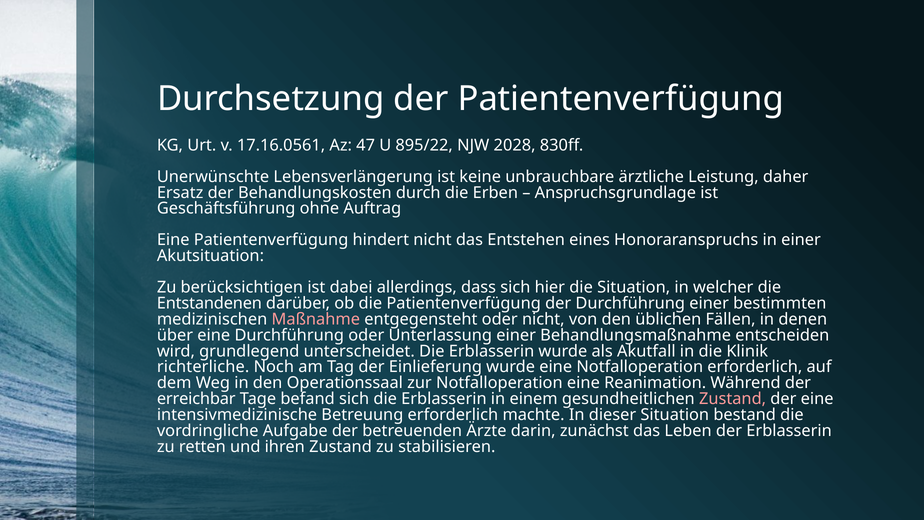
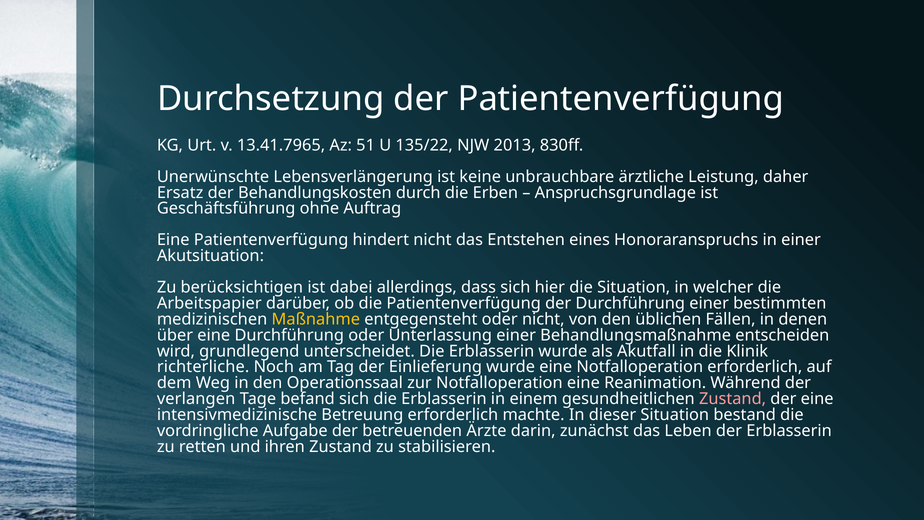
17.16.0561: 17.16.0561 -> 13.41.7965 (281, 145)
47: 47 -> 51 (366, 145)
895/22: 895/22 -> 135/22 (424, 145)
2028: 2028 -> 2013 (515, 145)
Entstandenen: Entstandenen -> Arbeitspapier (209, 303)
Maßnahme colour: pink -> yellow (316, 319)
erreichbar: erreichbar -> verlangen (196, 399)
